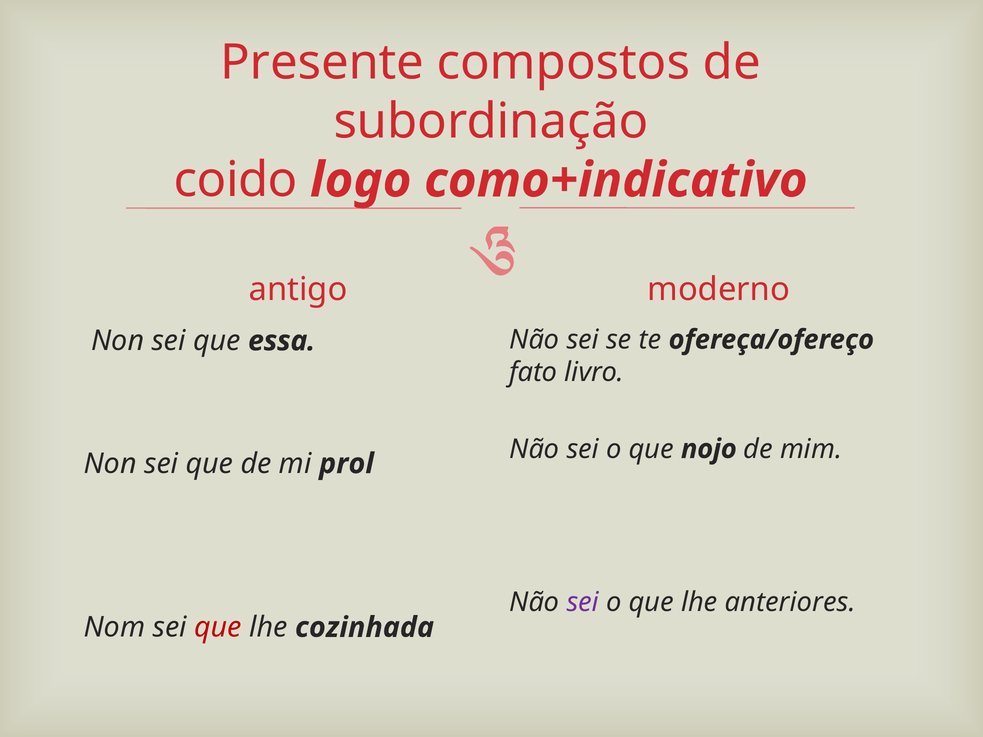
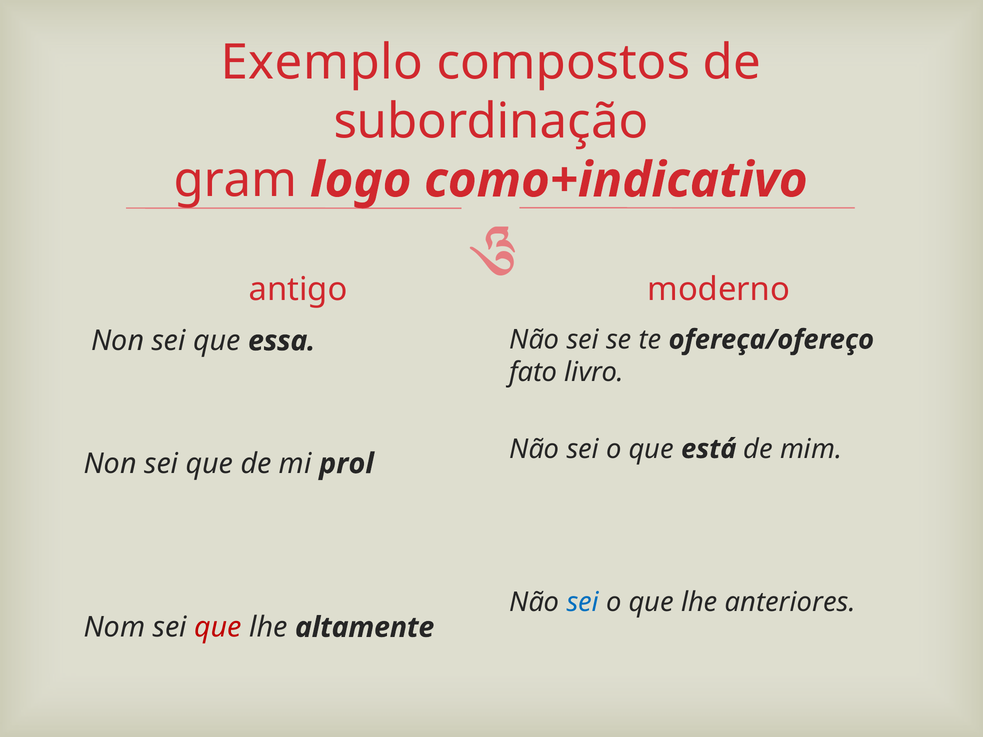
Presente: Presente -> Exemplo (322, 62)
coido: coido -> gram (236, 180)
nojo: nojo -> está (709, 449)
sei colour: purple -> blue (583, 602)
cozinhada: cozinhada -> altamente (365, 628)
